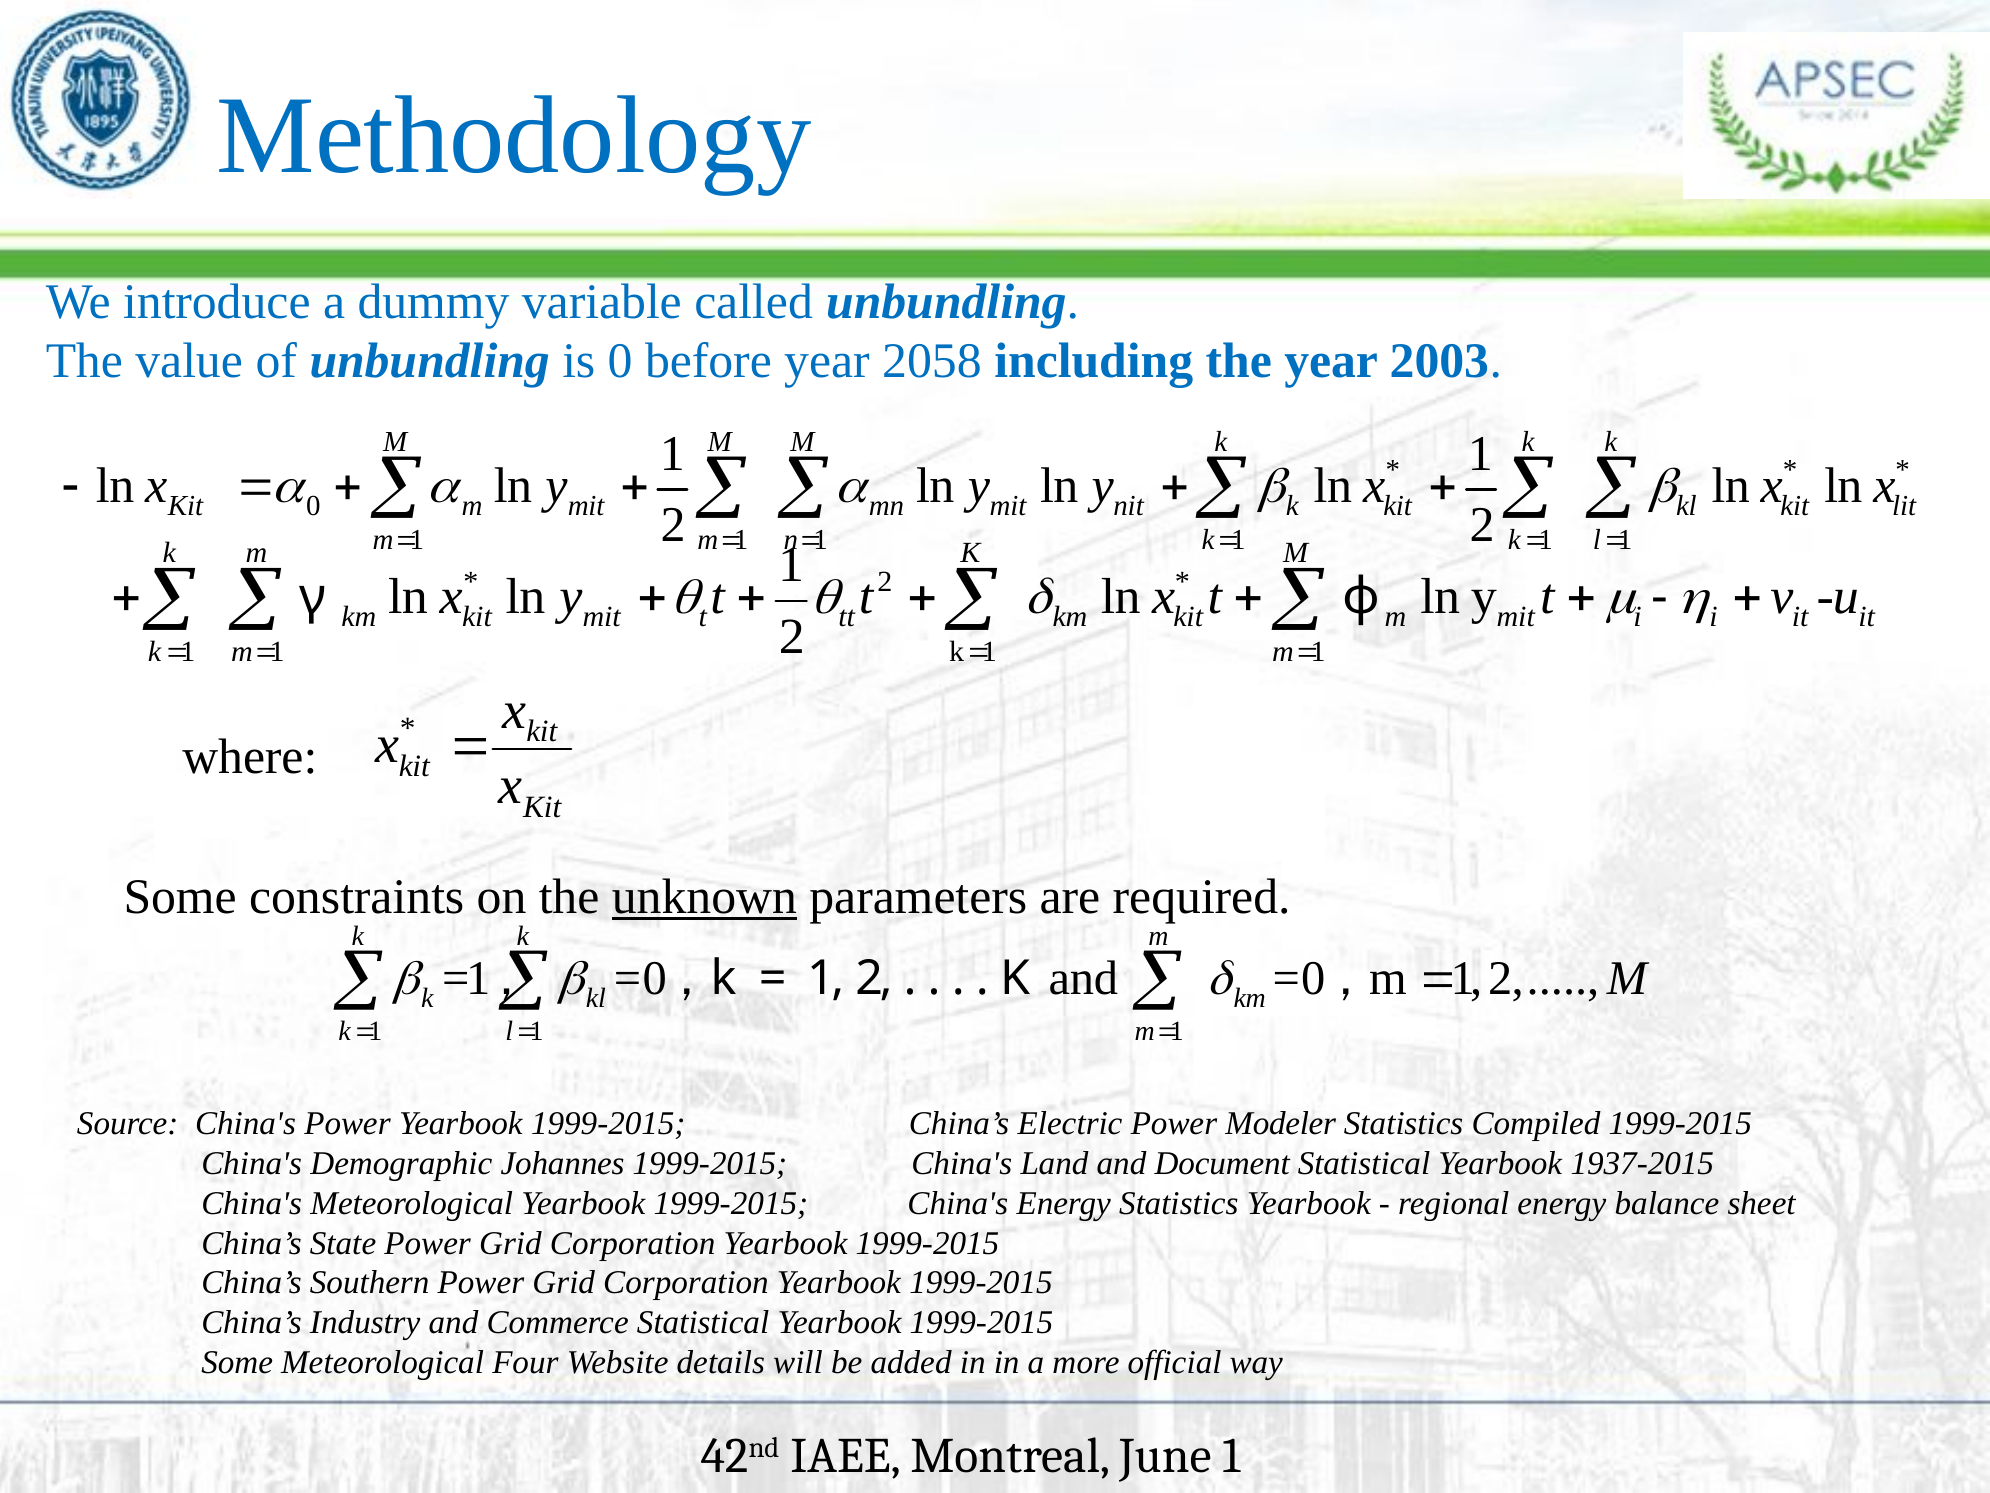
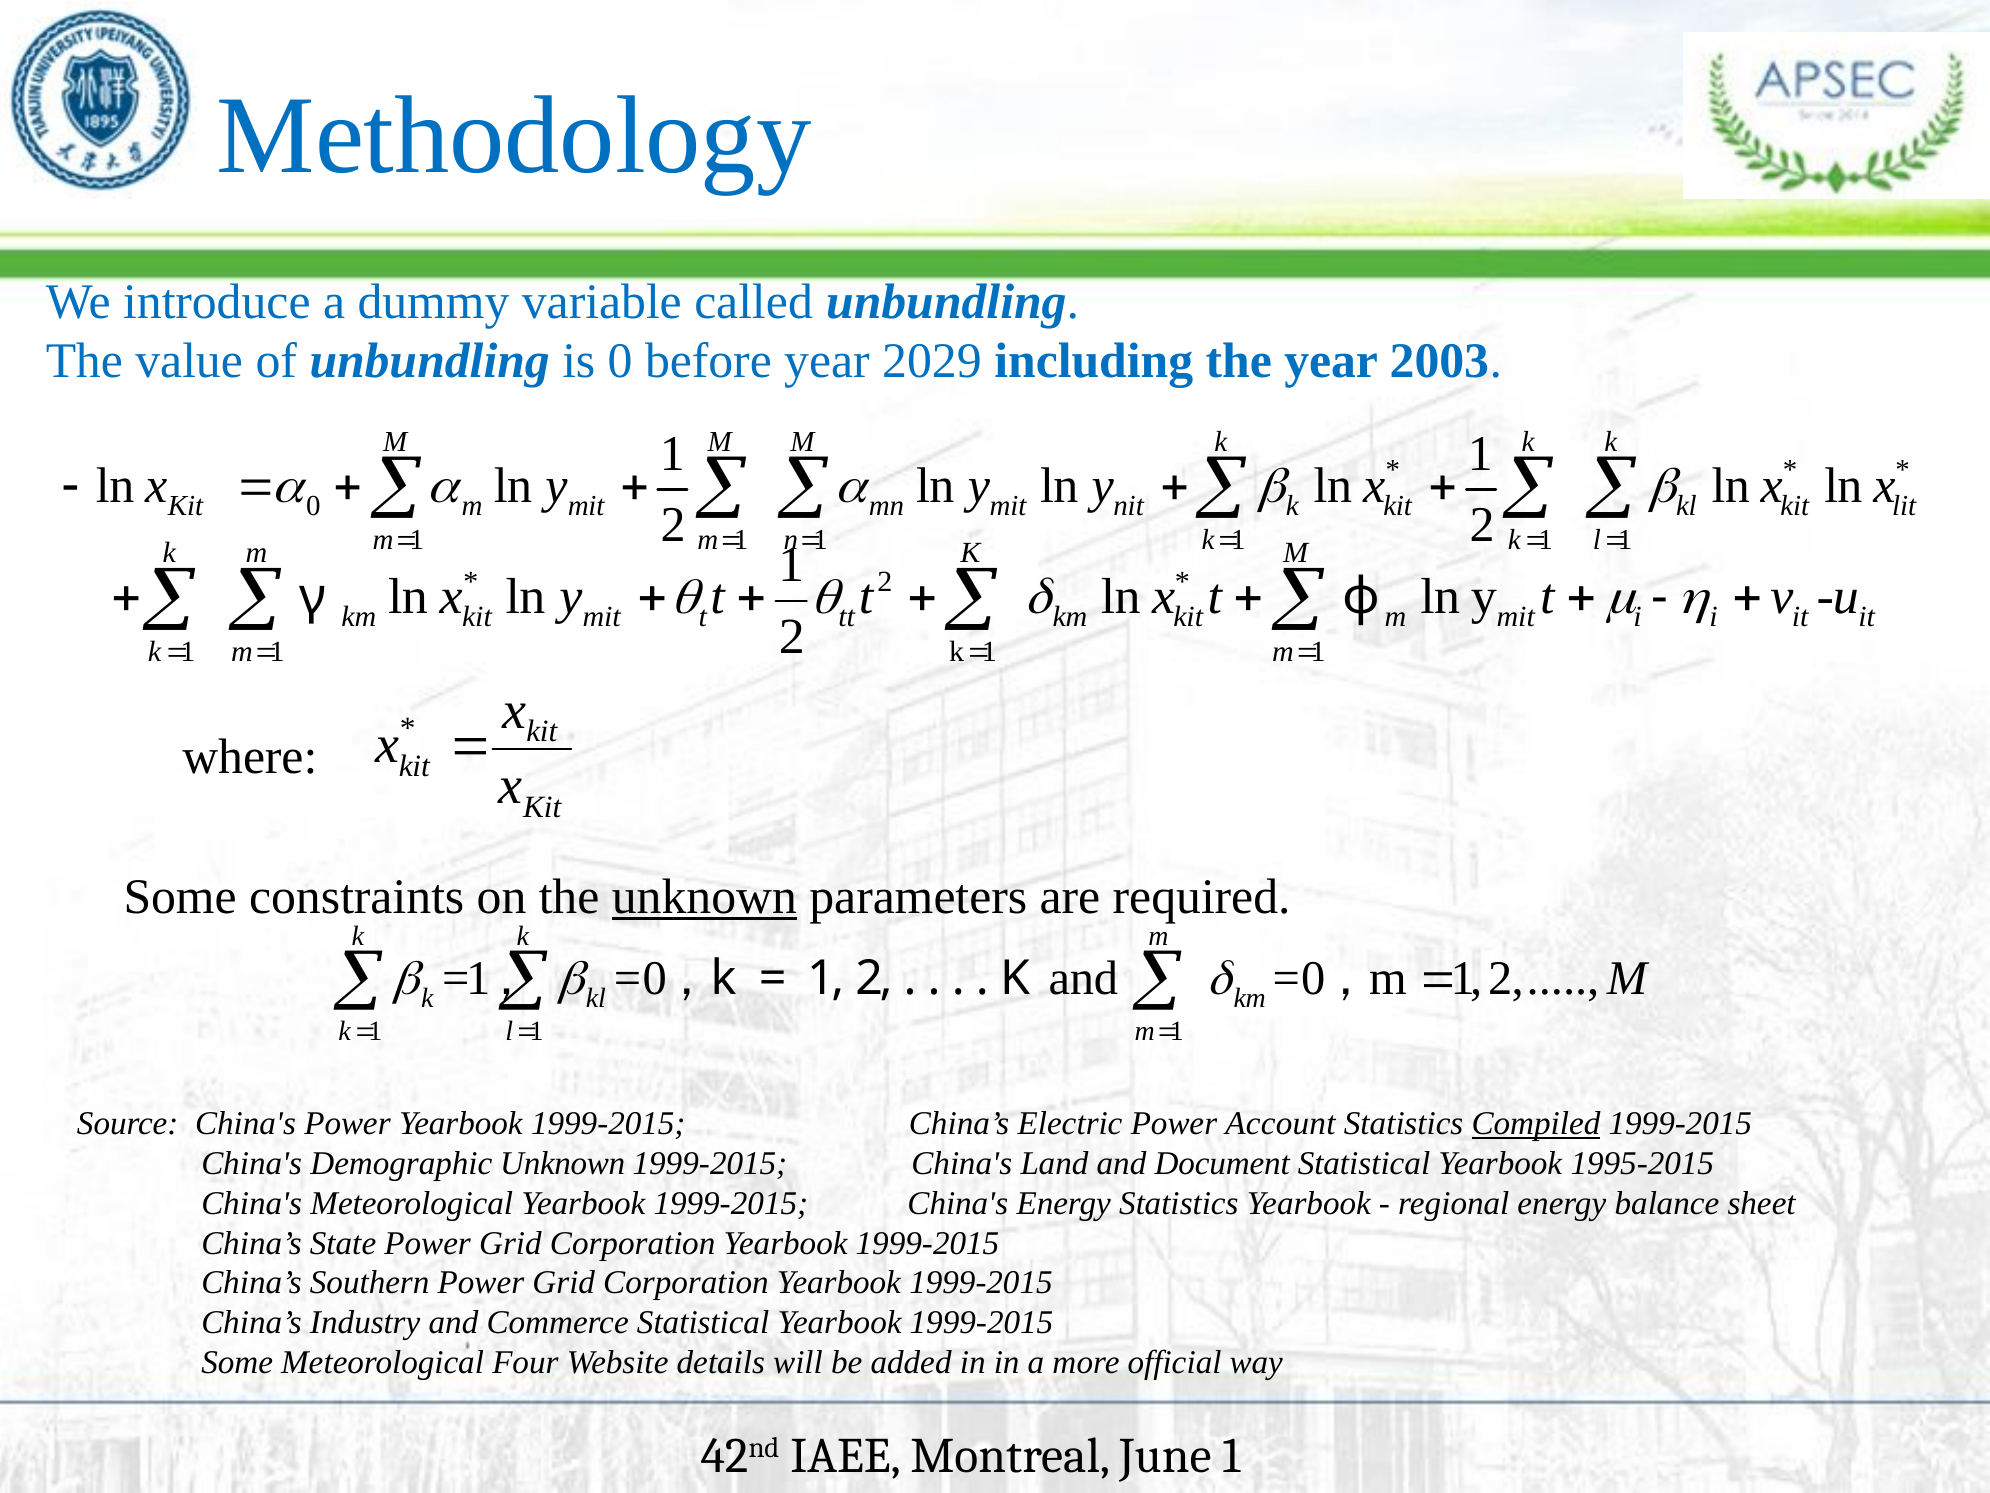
2058: 2058 -> 2029 (932, 361)
Modeler: Modeler -> Account (1281, 1123)
Compiled underline: none -> present (1536, 1123)
Demographic Johannes: Johannes -> Unknown (563, 1163)
1937-2015: 1937-2015 -> 1995-2015 (1642, 1163)
